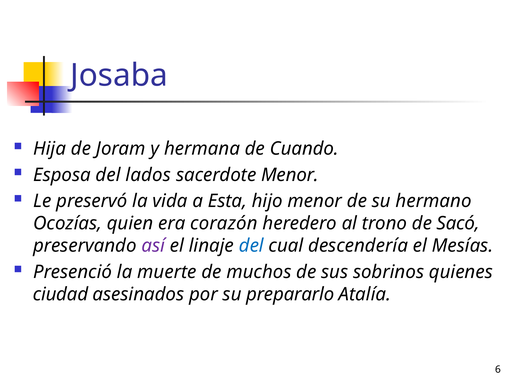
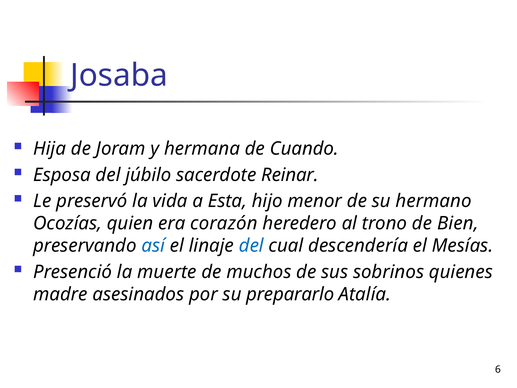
lados: lados -> júbilo (148, 175)
sacerdote Menor: Menor -> Reinar (290, 175)
Sacó: Sacó -> Bien (458, 223)
así colour: purple -> blue (153, 246)
ciudad: ciudad -> madre (60, 294)
